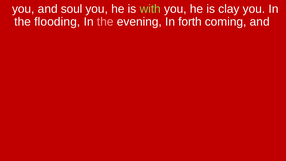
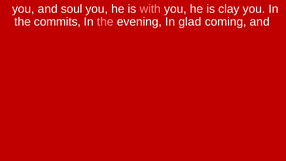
with colour: light green -> pink (150, 9)
flooding: flooding -> commits (57, 22)
forth: forth -> glad (190, 22)
